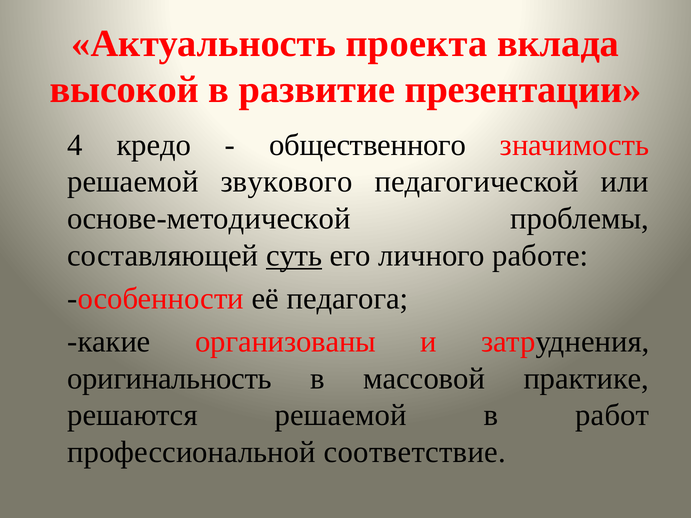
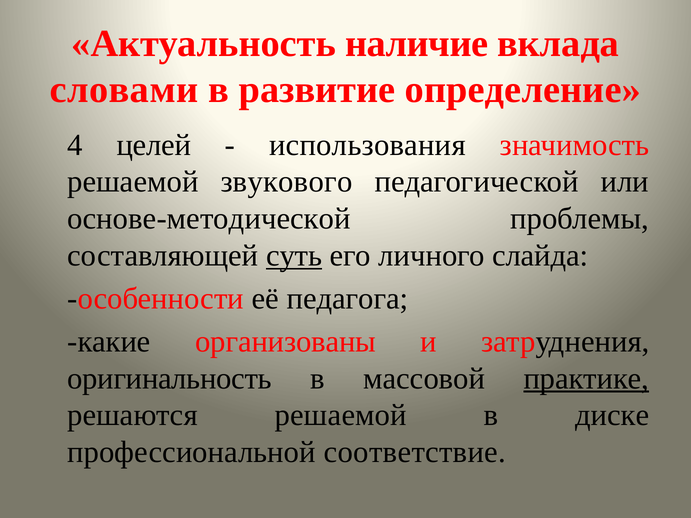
проекта: проекта -> наличие (417, 44)
высокой: высокой -> словами (124, 90)
презентации: презентации -> определение (523, 90)
кредо: кредо -> целей (154, 145)
общественного: общественного -> использования (367, 145)
работе: работе -> слайда (540, 256)
практике underline: none -> present (586, 379)
работ: работ -> диске (612, 416)
